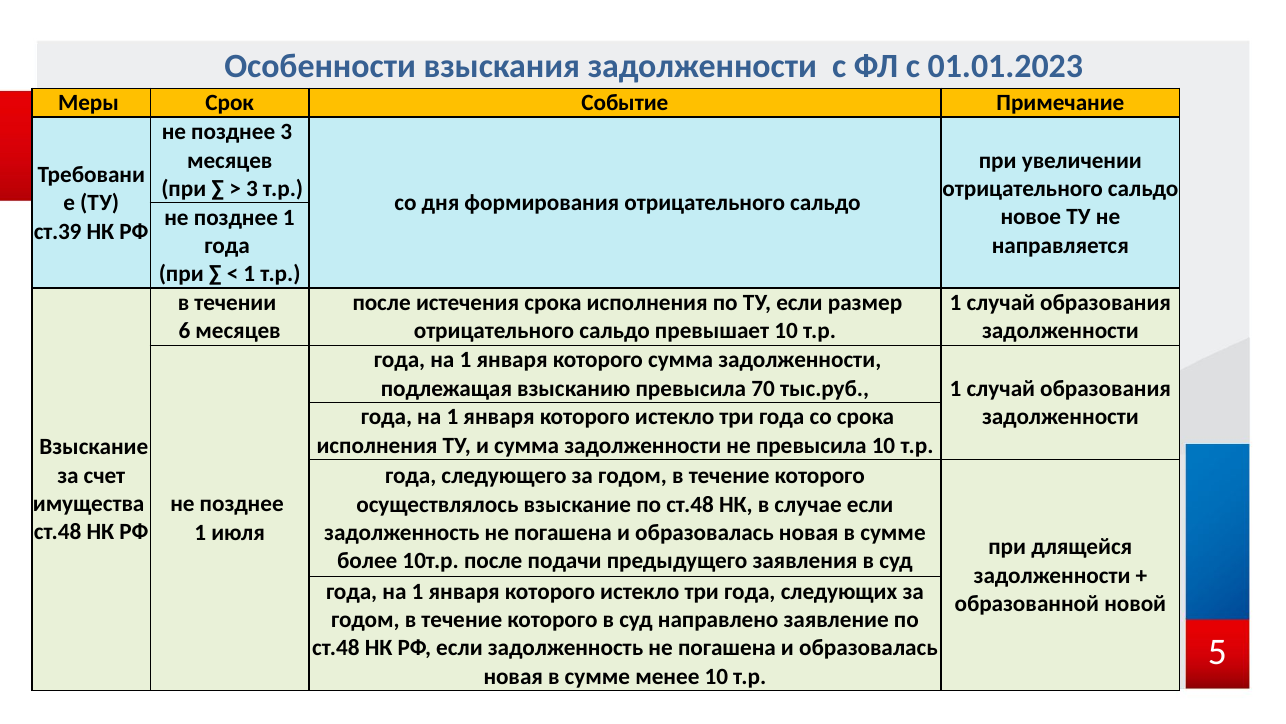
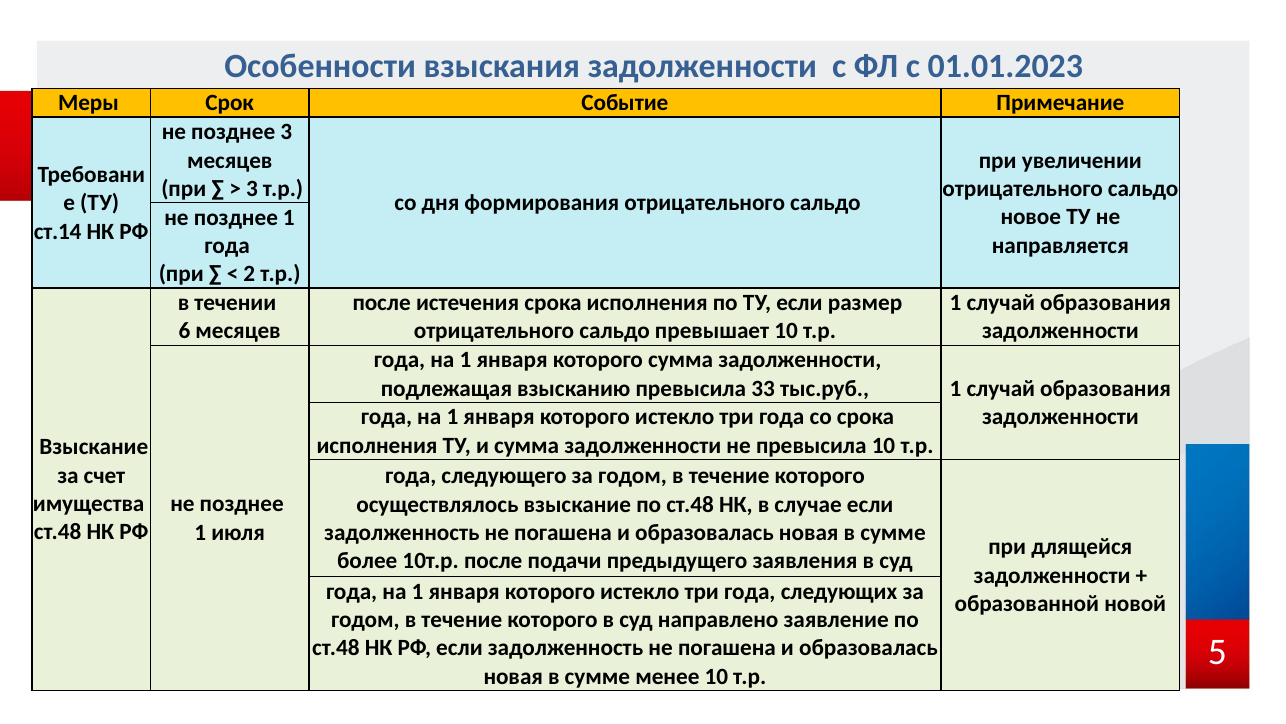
ст.39: ст.39 -> ст.14 (58, 231)
1: 1 -> 2 (249, 274)
70: 70 -> 33 (763, 388)
